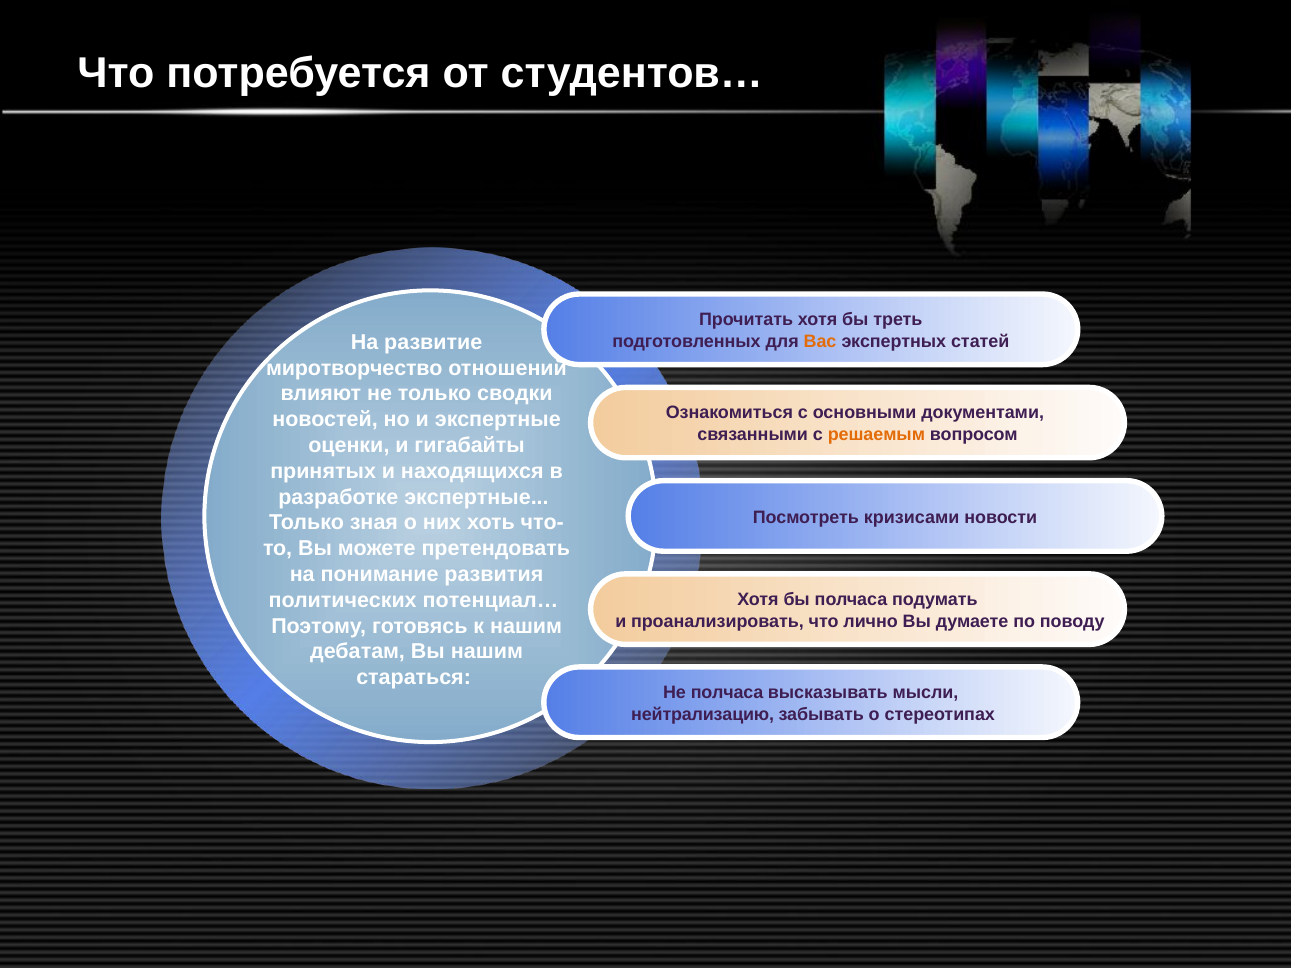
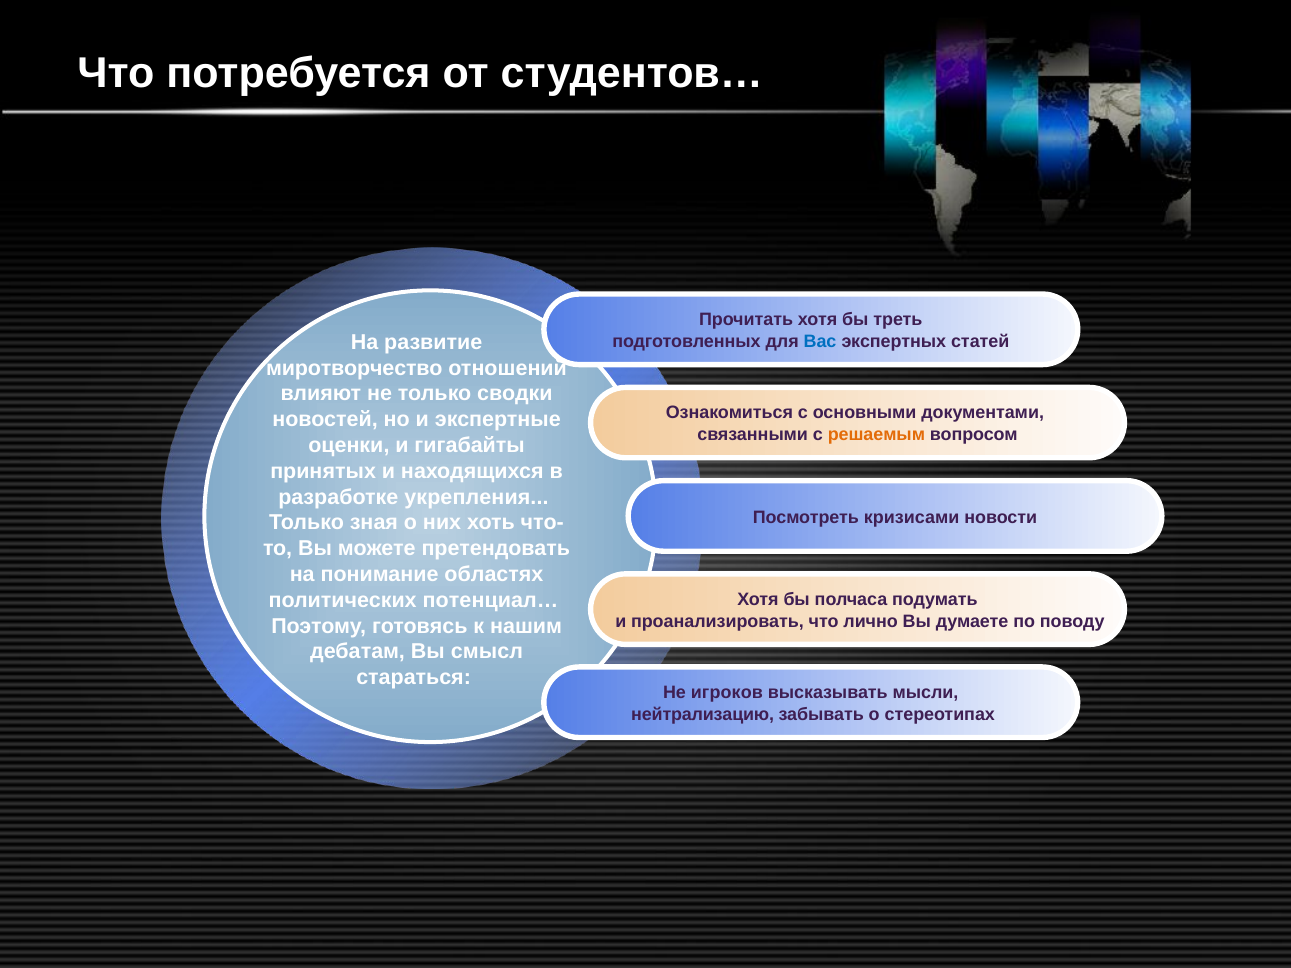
Вас colour: orange -> blue (820, 341)
разработке экспертные: экспертные -> укрепления (476, 497)
развития: развития -> областях (494, 575)
Вы нашим: нашим -> смысл (487, 652)
Не полчаса: полчаса -> игроков (727, 693)
